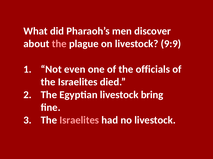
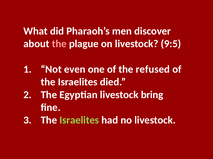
9:9: 9:9 -> 9:5 (171, 44)
officials: officials -> refused (153, 70)
Israelites colour: pink -> light green (79, 121)
